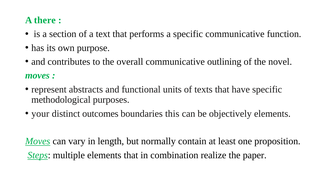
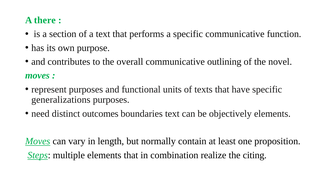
represent abstracts: abstracts -> purposes (86, 89)
methodological: methodological -> generalizations (61, 100)
your: your -> need (40, 113)
boundaries this: this -> text (172, 113)
paper: paper -> citing (255, 155)
